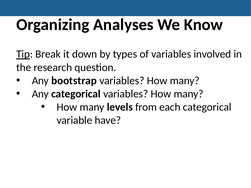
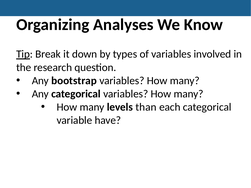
from: from -> than (146, 107)
